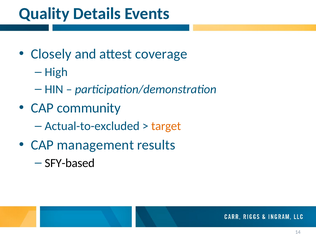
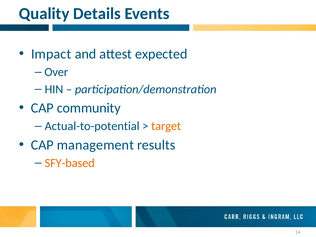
Closely: Closely -> Impact (51, 54)
coverage: coverage -> expected (161, 54)
High: High -> Over (56, 72)
Actual-to-excluded: Actual-to-excluded -> Actual-to-potential (92, 126)
SFY-based colour: black -> orange (70, 163)
